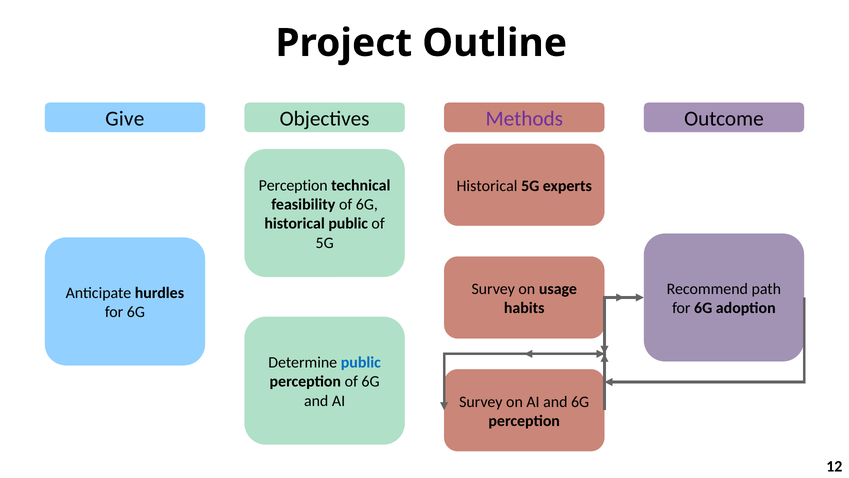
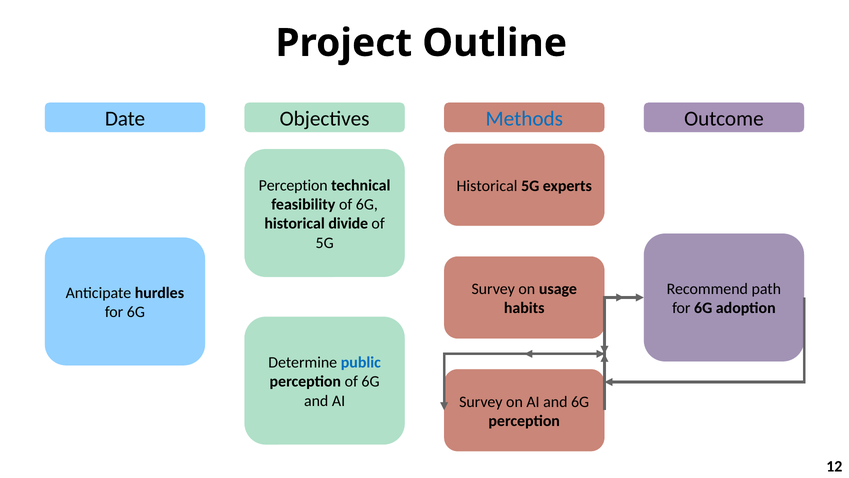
Give: Give -> Date (125, 119)
Methods colour: purple -> blue (524, 119)
historical public: public -> divide (348, 223)
